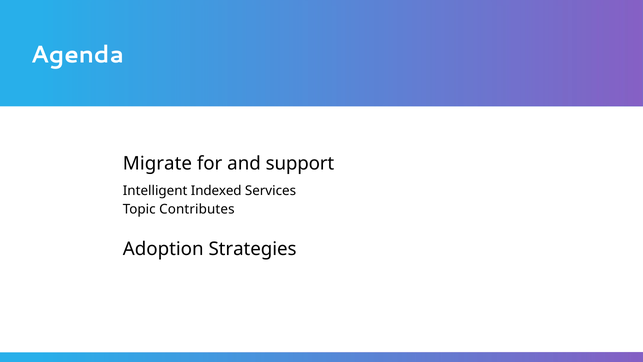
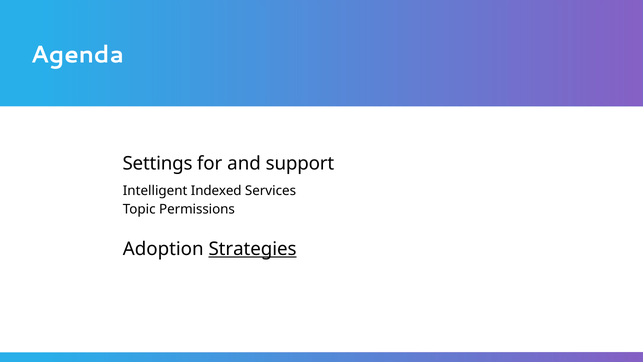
Migrate: Migrate -> Settings (158, 164)
Contributes: Contributes -> Permissions (197, 209)
Strategies underline: none -> present (253, 249)
